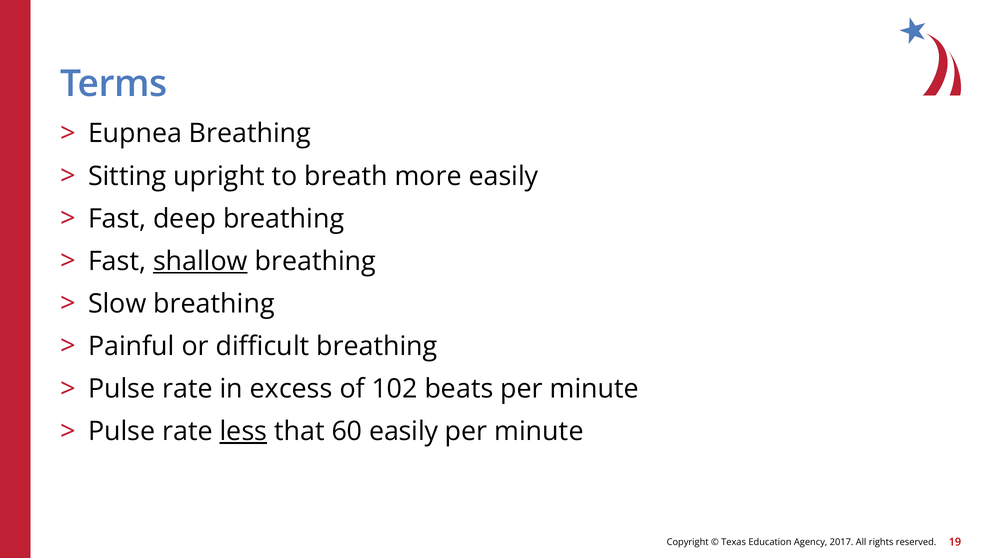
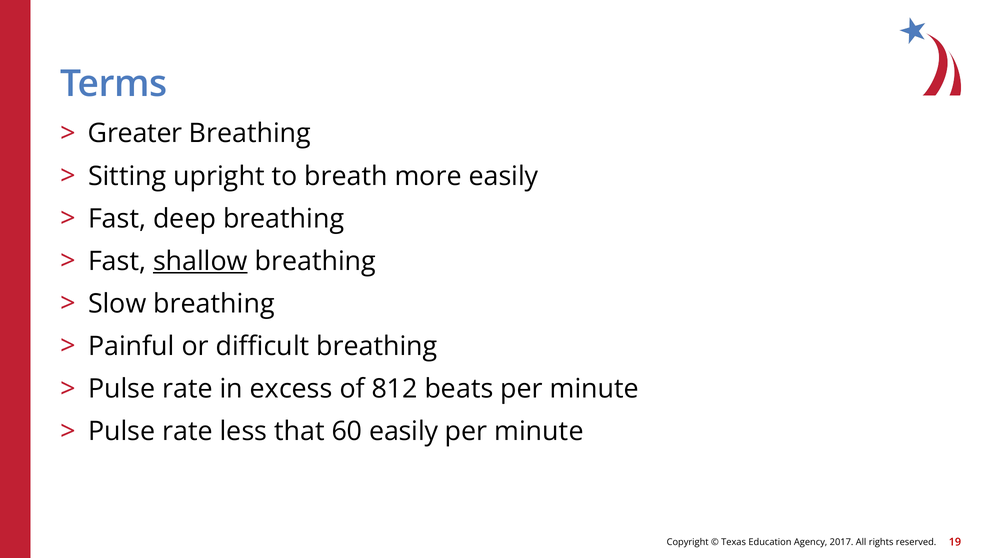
Eupnea: Eupnea -> Greater (135, 133)
102: 102 -> 812 (395, 389)
less underline: present -> none (243, 431)
